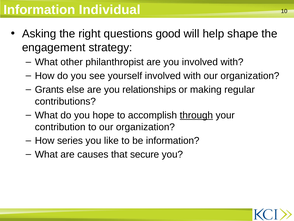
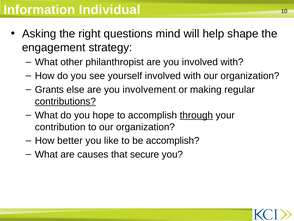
good: good -> mind (168, 34)
relationships: relationships -> involvement (149, 89)
contributions underline: none -> present (65, 101)
series: series -> better (70, 140)
be information: information -> accomplish (173, 140)
